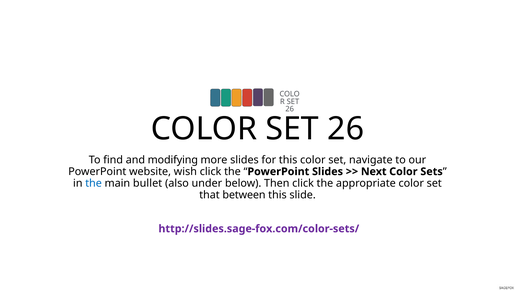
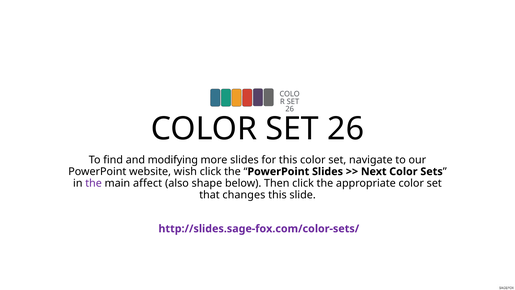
the colour: blue -> purple (94, 183)
bullet: bullet -> affect (148, 183)
under: under -> shape (207, 183)
between: between -> changes (244, 195)
